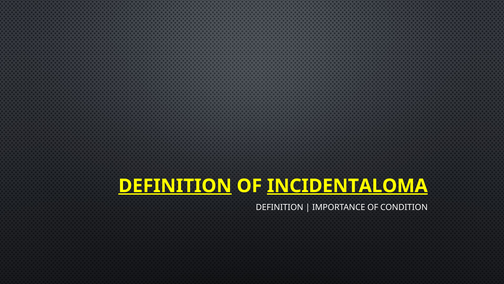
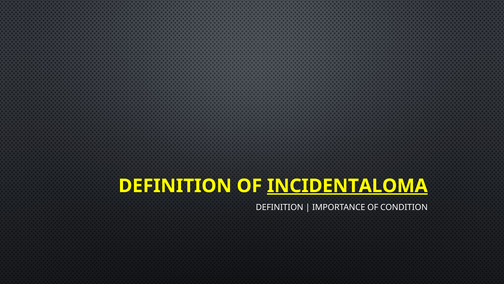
DEFINITION underline: present -> none (175, 186)
